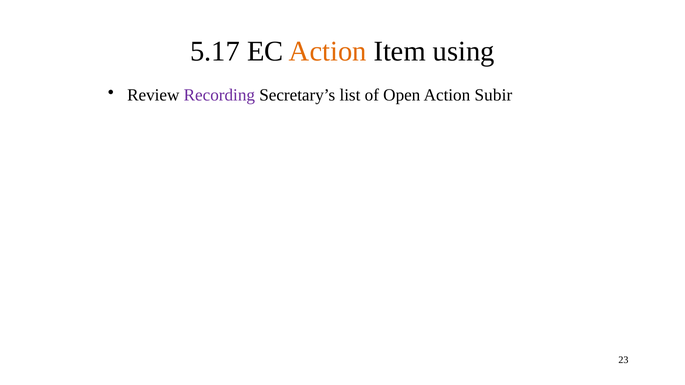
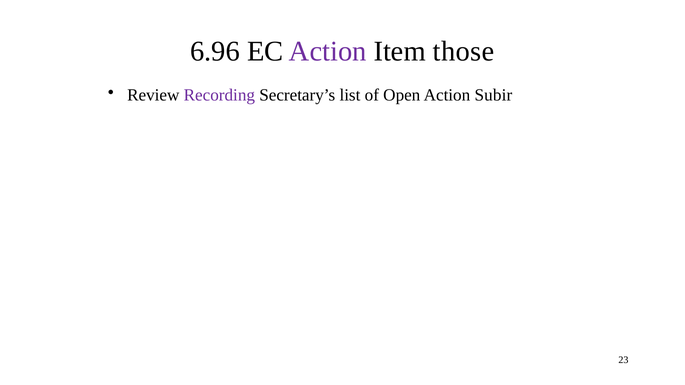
5.17: 5.17 -> 6.96 (215, 51)
Action colour: orange -> purple (328, 51)
using: using -> those (464, 51)
